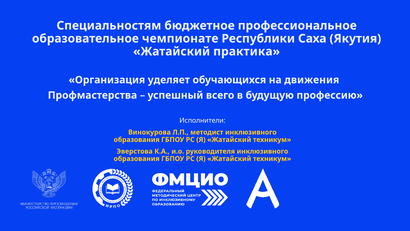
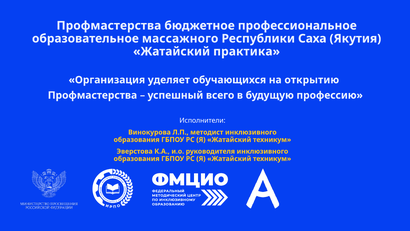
Специальностям: Специальностям -> Профмастерства (109, 26)
чемпионате: чемпионате -> массажного (180, 38)
движения: движения -> открытию (312, 80)
